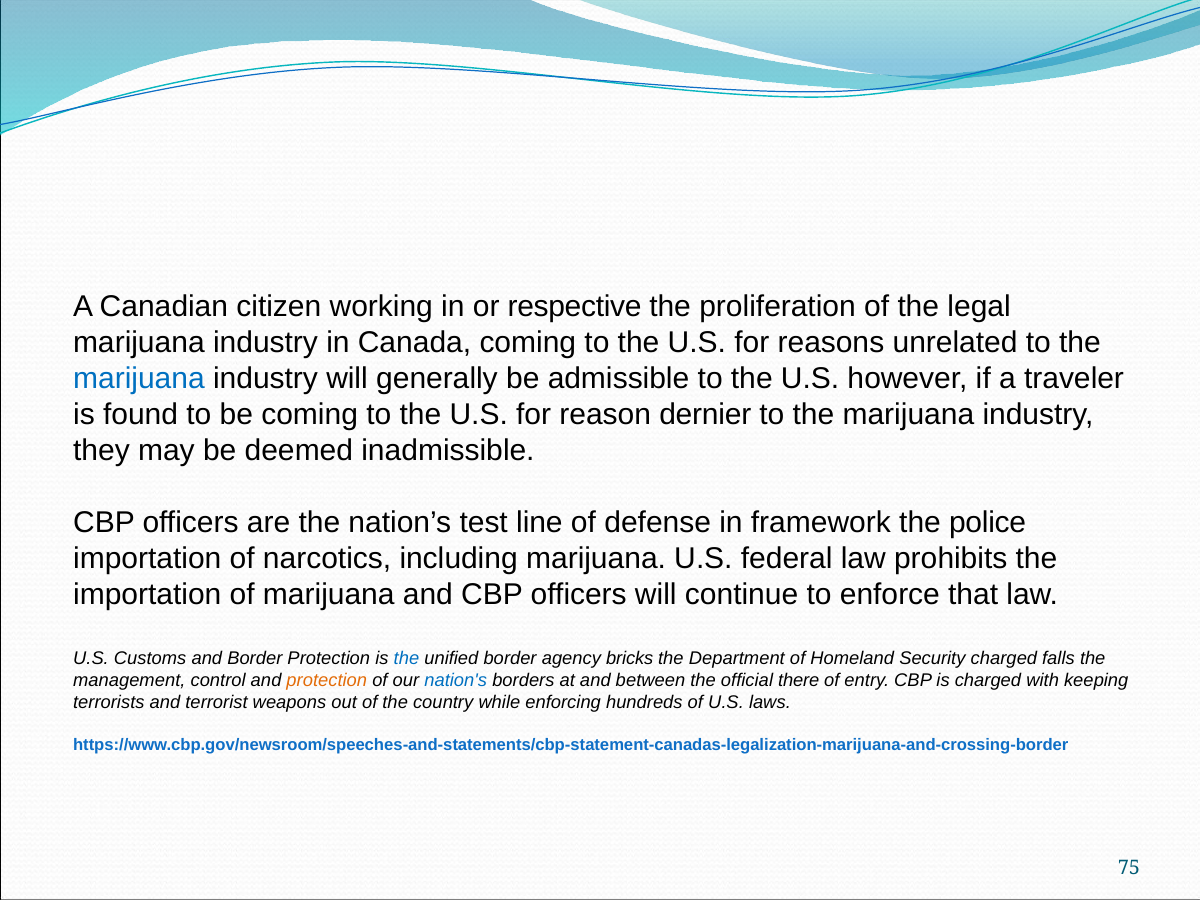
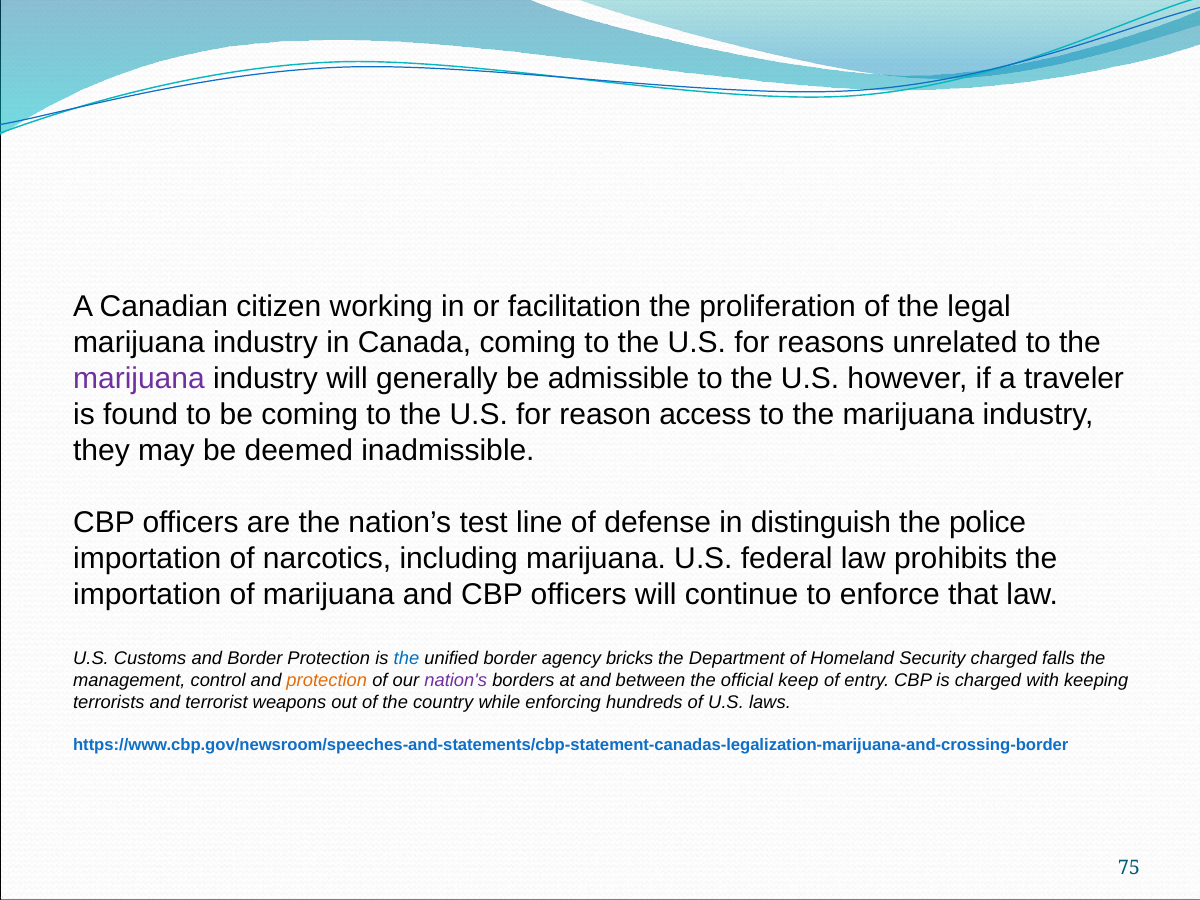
respective: respective -> facilitation (574, 306)
marijuana colour: blue -> purple (139, 378)
dernier: dernier -> access (705, 414)
framework: framework -> distinguish (821, 522)
nation's colour: blue -> purple (456, 681)
there: there -> keep (798, 681)
